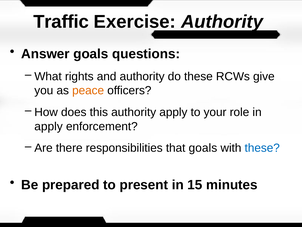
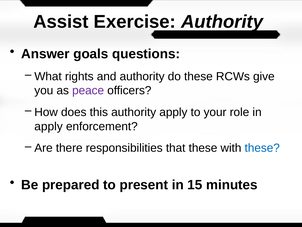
Traffic: Traffic -> Assist (61, 22)
peace colour: orange -> purple (88, 90)
that goals: goals -> these (203, 148)
